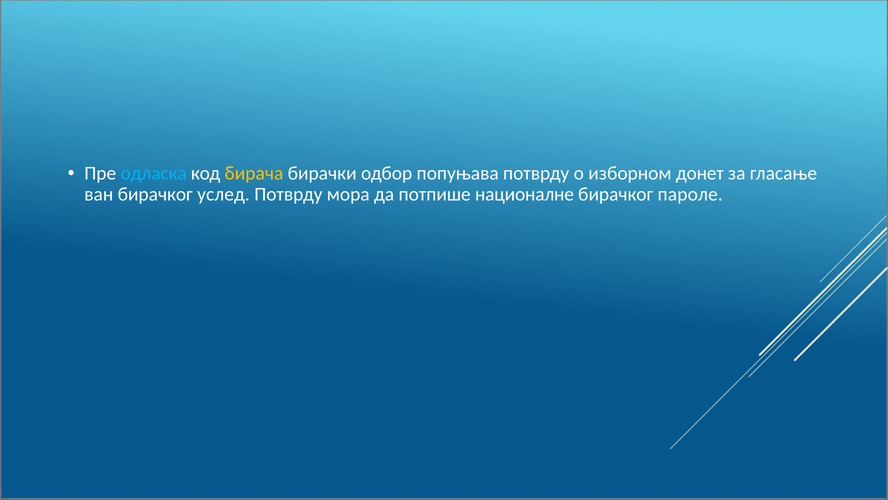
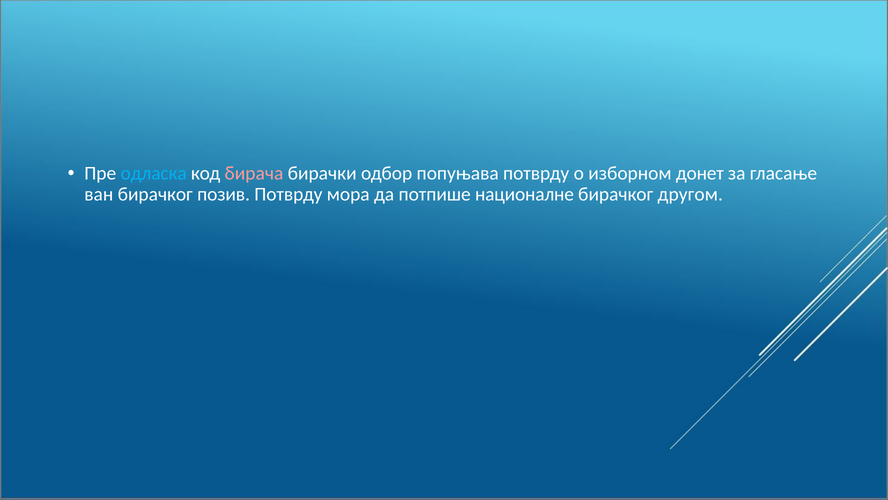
бирача colour: yellow -> pink (254, 173)
услед: услед -> позив (224, 194)
пароле: пароле -> другом (690, 194)
